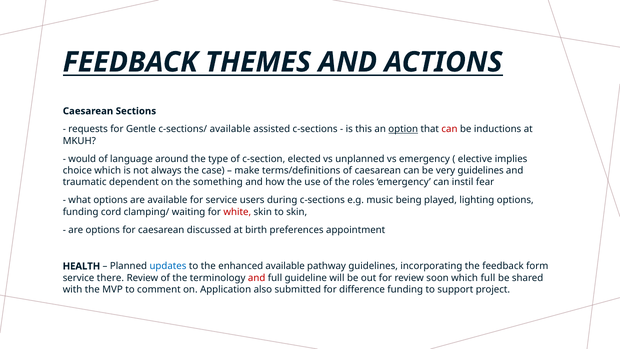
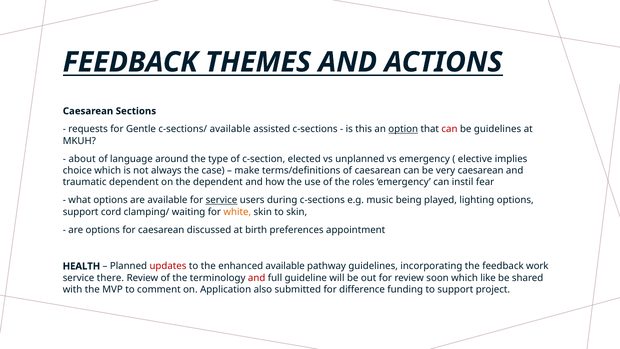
be inductions: inductions -> guidelines (498, 129)
would: would -> about (82, 159)
very guidelines: guidelines -> caesarean (481, 170)
the something: something -> dependent (218, 182)
service underline: none -> present (221, 200)
funding: funding -> support (81, 212)
white colour: red -> orange (237, 212)
updates colour: blue -> red (168, 266)
form: form -> work (537, 266)
which full: full -> like (488, 278)
